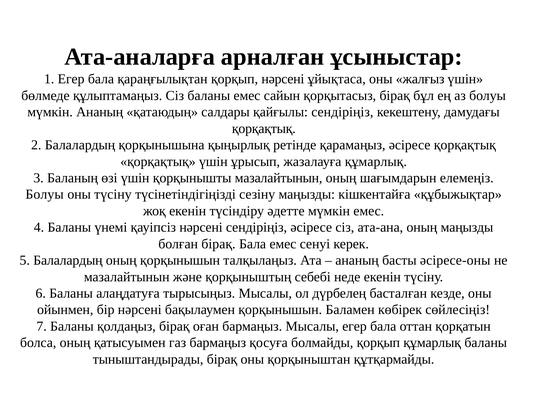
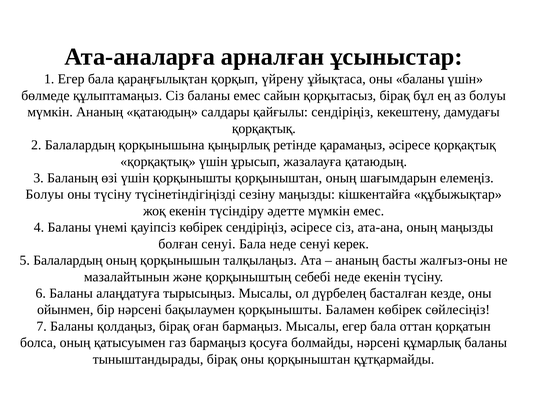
қорқып нәрсені: нәрсені -> үйрену (283, 79)
оны жалғыз: жалғыз -> баланы (420, 79)
жазалауға құмарлық: құмарлық -> қатаюдың (376, 161)
қорқынышты мазалайтынын: мазалайтынын -> қорқыныштан (278, 178)
қауіпсіз нәрсені: нәрсені -> көбірек (201, 227)
болған бірақ: бірақ -> сенуі (218, 244)
Бала емес: емес -> неде (283, 244)
әсіресе-оны: әсіресе-оны -> жалғыз-оны (455, 260)
бақылаумен қорқынышын: қорқынышын -> қорқынышты (280, 310)
болмайды қорқып: қорқып -> нәрсені (378, 343)
